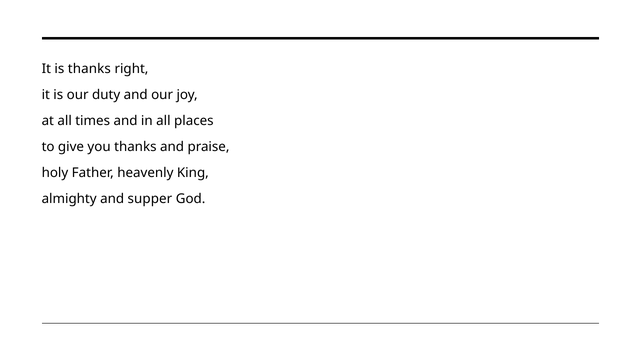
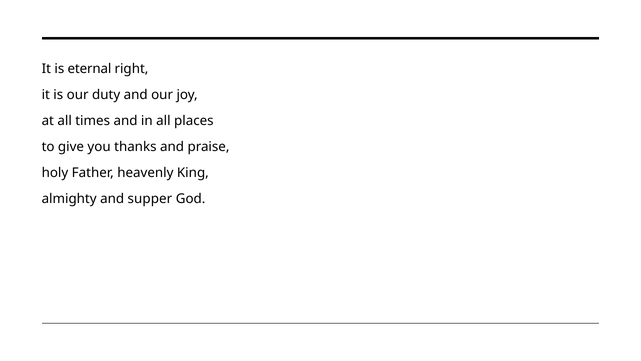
is thanks: thanks -> eternal (89, 69)
